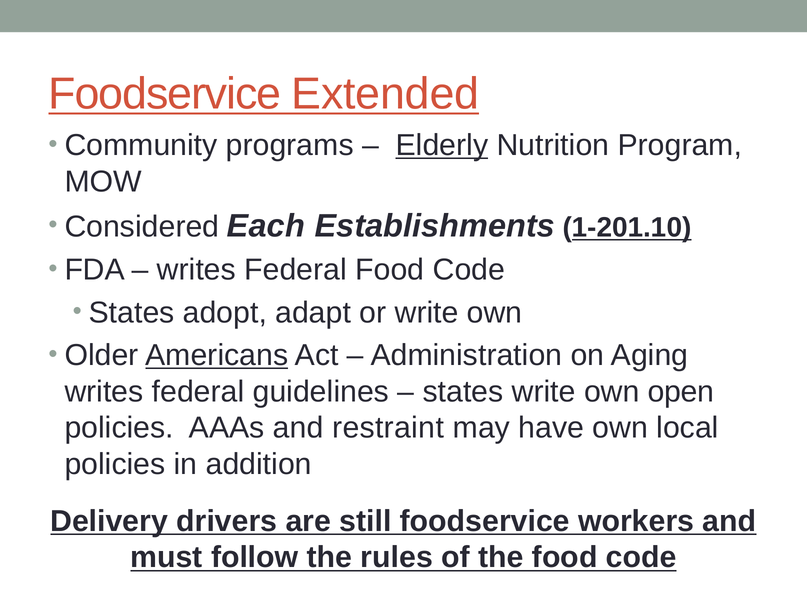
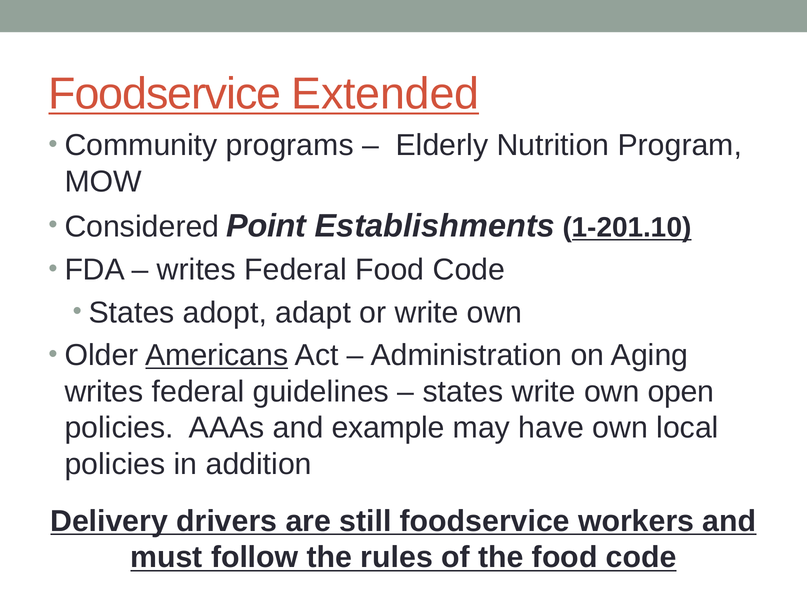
Elderly underline: present -> none (442, 145)
Each: Each -> Point (266, 226)
restraint: restraint -> example (388, 428)
